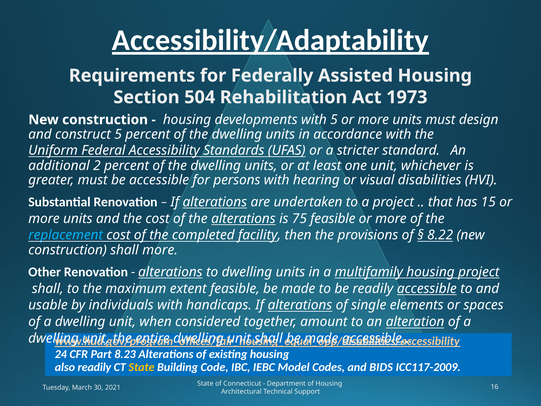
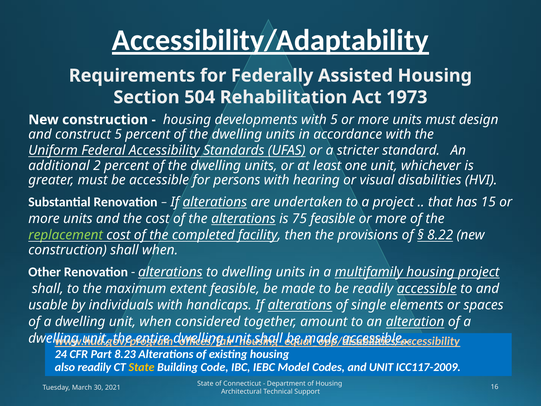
replacement colour: light blue -> light green (66, 235)
shall more: more -> when (160, 250)
and BIDS: BIDS -> UNIT (381, 367)
